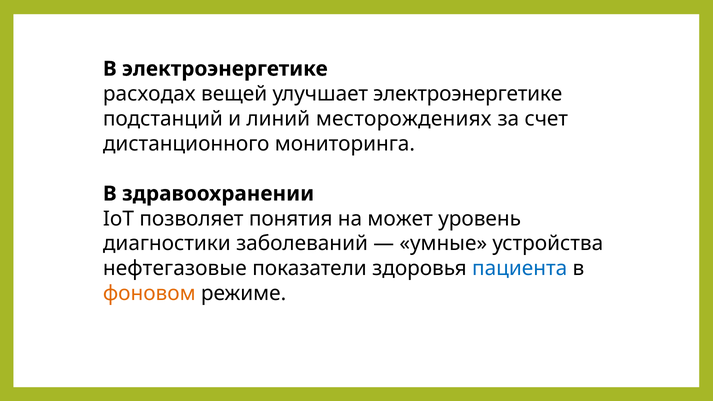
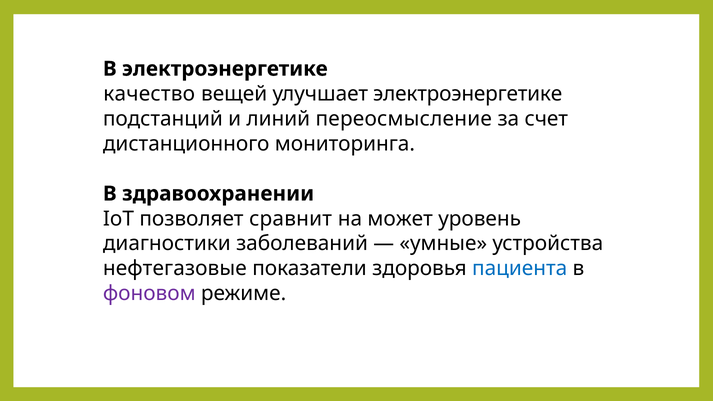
расходах: расходах -> качество (149, 94)
месторождениях: месторождениях -> переосмысление (404, 119)
понятия: понятия -> сравнит (291, 219)
фоновом colour: orange -> purple (149, 294)
